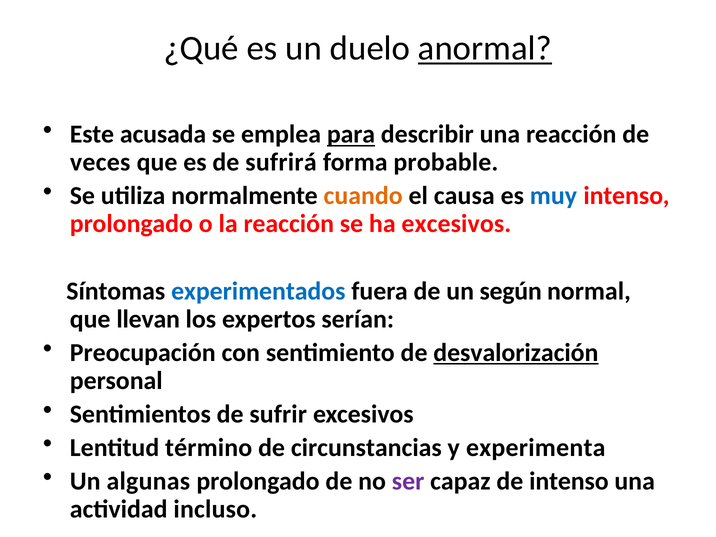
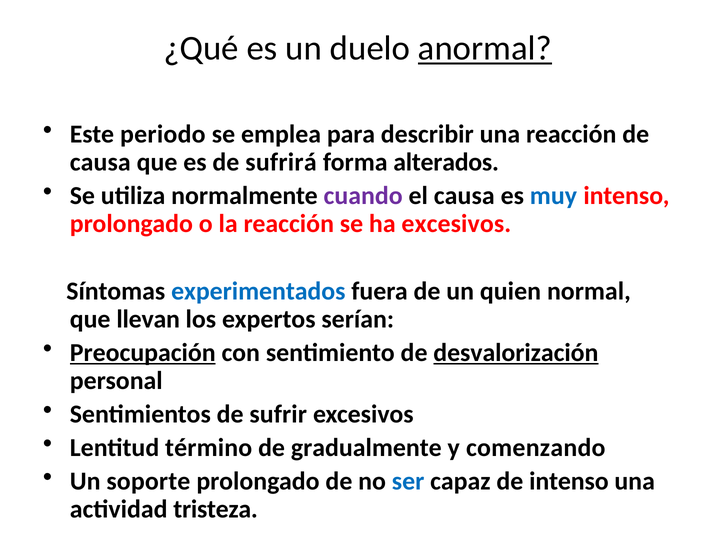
acusada: acusada -> periodo (163, 134)
para underline: present -> none (351, 134)
veces: veces -> causa (100, 162)
probable: probable -> alterados (446, 162)
cuando colour: orange -> purple (363, 196)
según: según -> quien (510, 291)
Preocupación underline: none -> present (143, 353)
circunstancias: circunstancias -> gradualmente (366, 448)
experimenta: experimenta -> comenzando (536, 448)
algunas: algunas -> soporte (148, 481)
ser colour: purple -> blue (408, 481)
incluso: incluso -> tristeza (216, 509)
